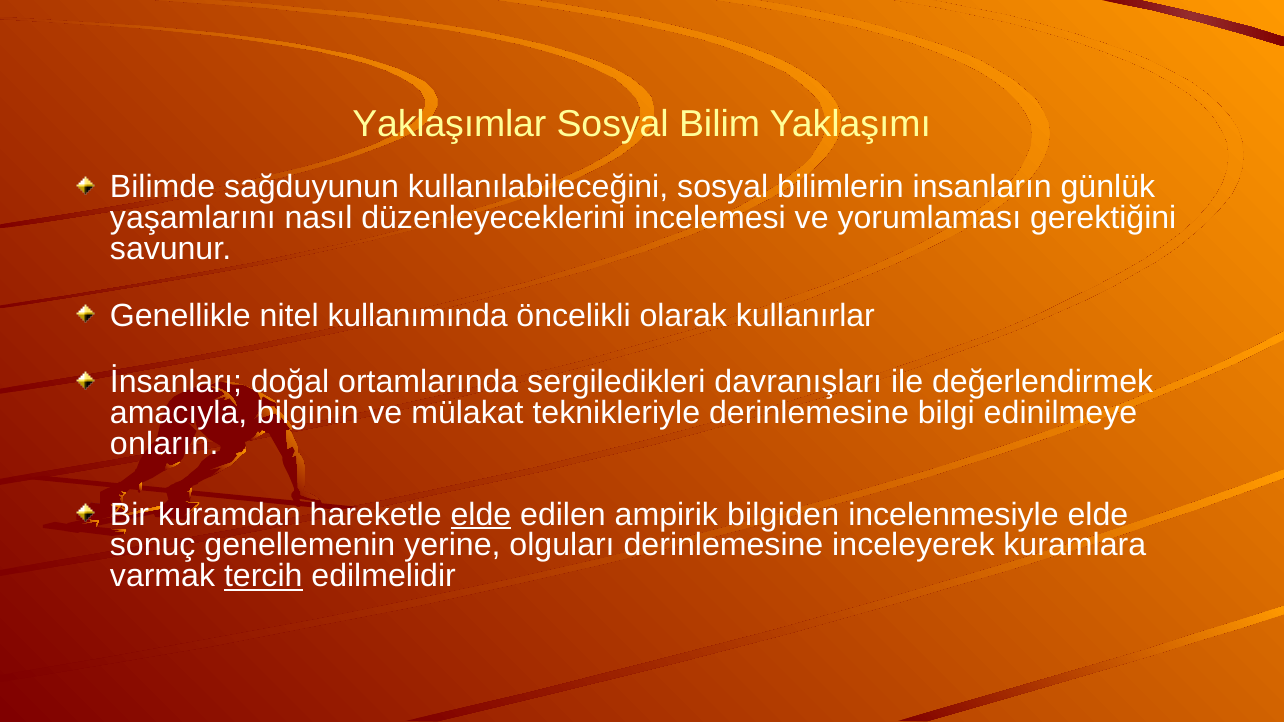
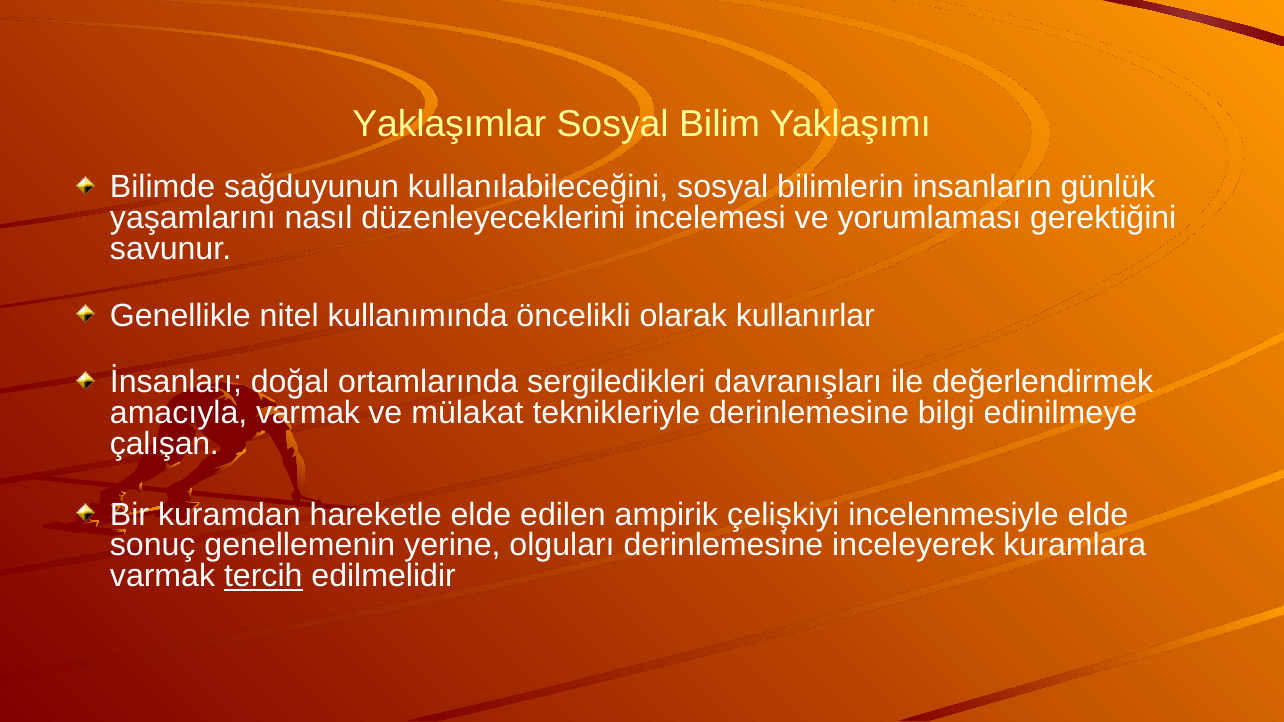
amacıyla bilginin: bilginin -> varmak (308, 413)
onların: onların -> çalışan (164, 444)
elde underline: present -> none (481, 515)
bilgiden: bilgiden -> çelişkiyi (783, 515)
